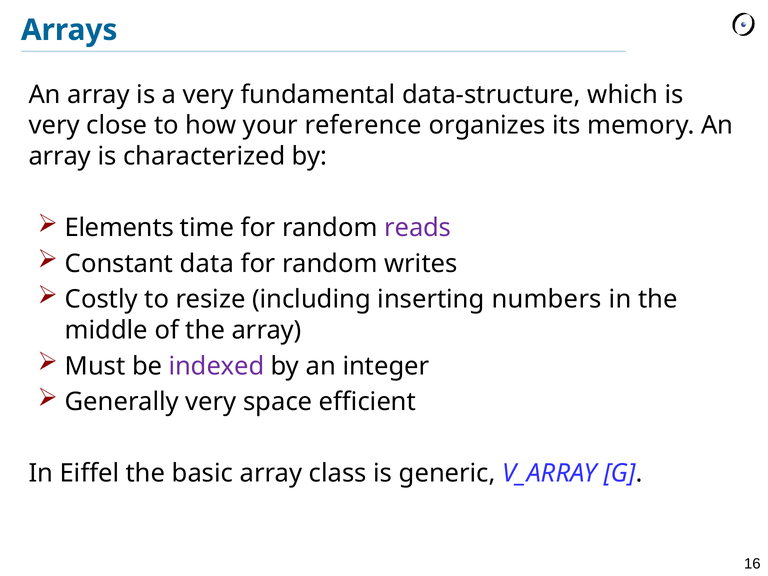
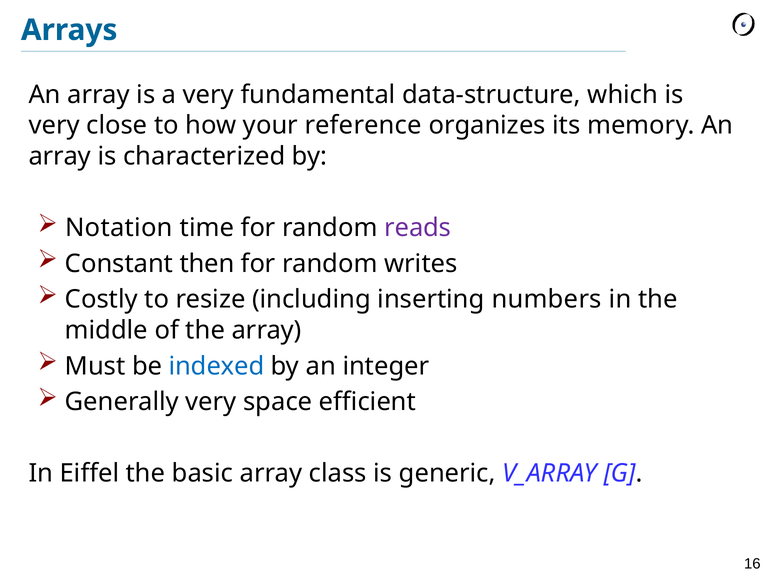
Elements: Elements -> Notation (119, 228)
data: data -> then (207, 264)
indexed colour: purple -> blue (217, 366)
